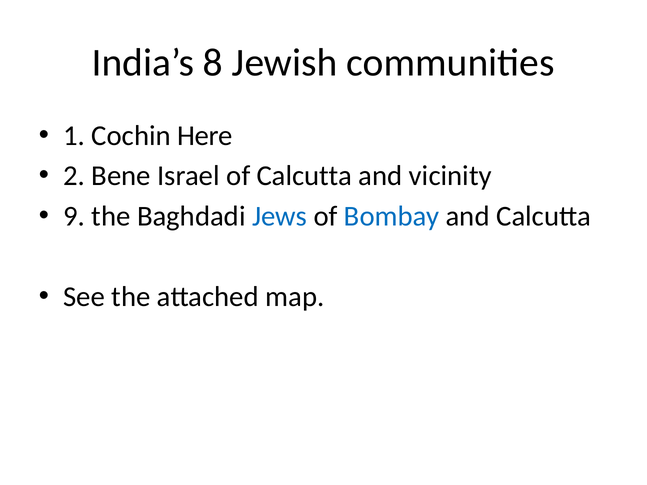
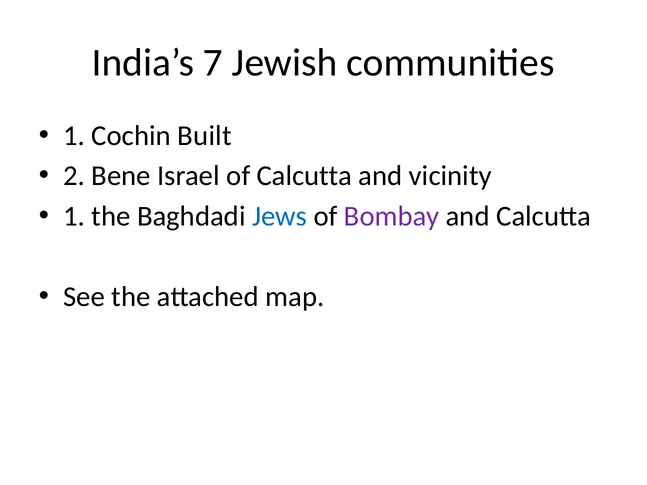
8: 8 -> 7 (213, 63)
Here: Here -> Built (205, 136)
9: 9 -> 1 (74, 216)
Bombay colour: blue -> purple (392, 216)
